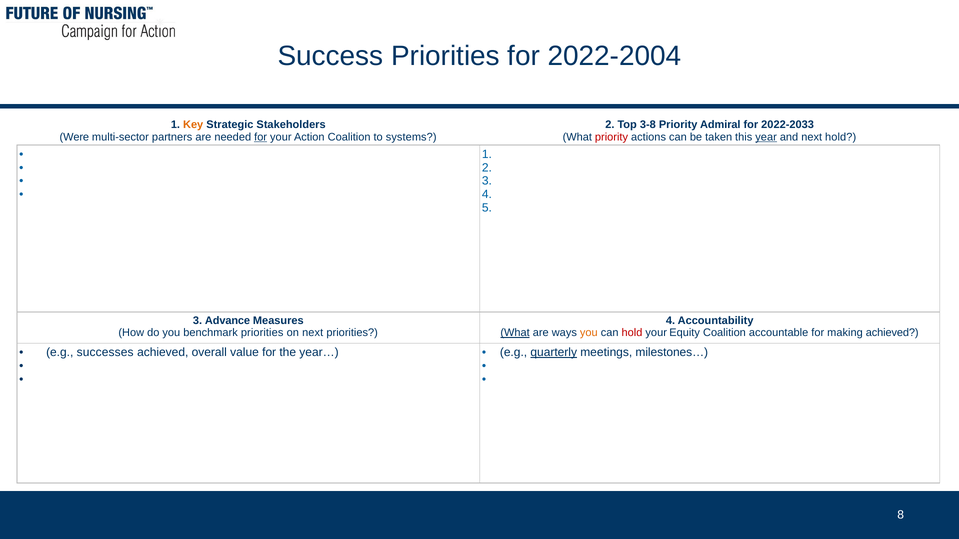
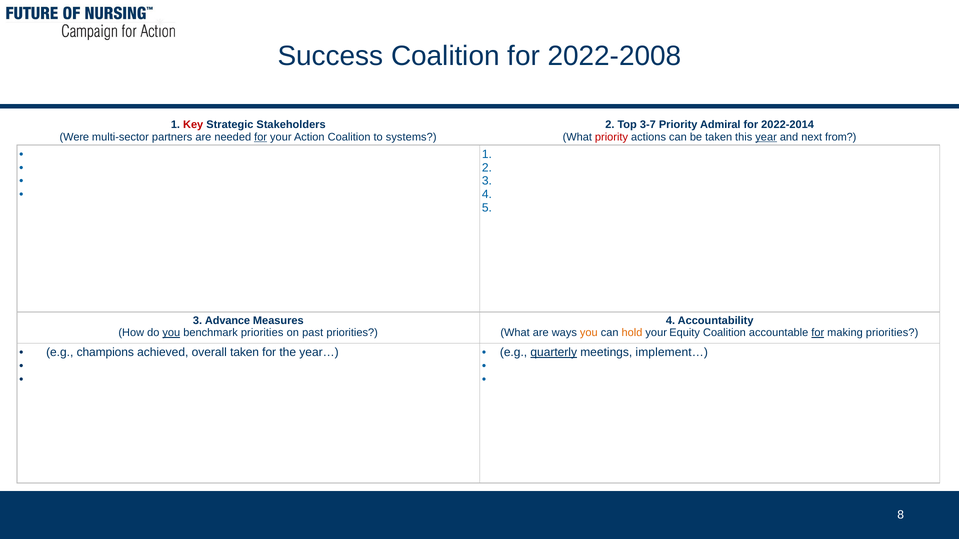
Success Priorities: Priorities -> Coalition (445, 56)
2022-2004: 2022-2004 -> 2022-2008 (614, 56)
Key colour: orange -> red (193, 125)
3-8: 3-8 -> 3-7 (648, 125)
2022-2033: 2022-2033 -> 2022-2014 (788, 125)
next hold: hold -> from (841, 137)
you underline: none -> present (171, 333)
on next: next -> past (313, 333)
What underline: present -> none (515, 333)
hold colour: red -> orange (632, 333)
for underline: none -> present (818, 333)
making achieved: achieved -> priorities (892, 333)
successes: successes -> champions (105, 353)
overall value: value -> taken (245, 353)
milestones…: milestones… -> implement… (672, 353)
